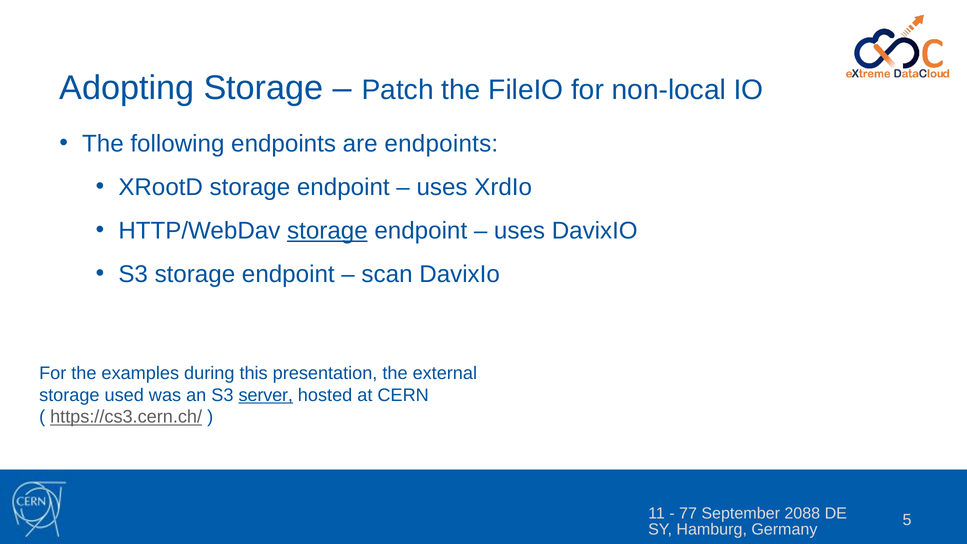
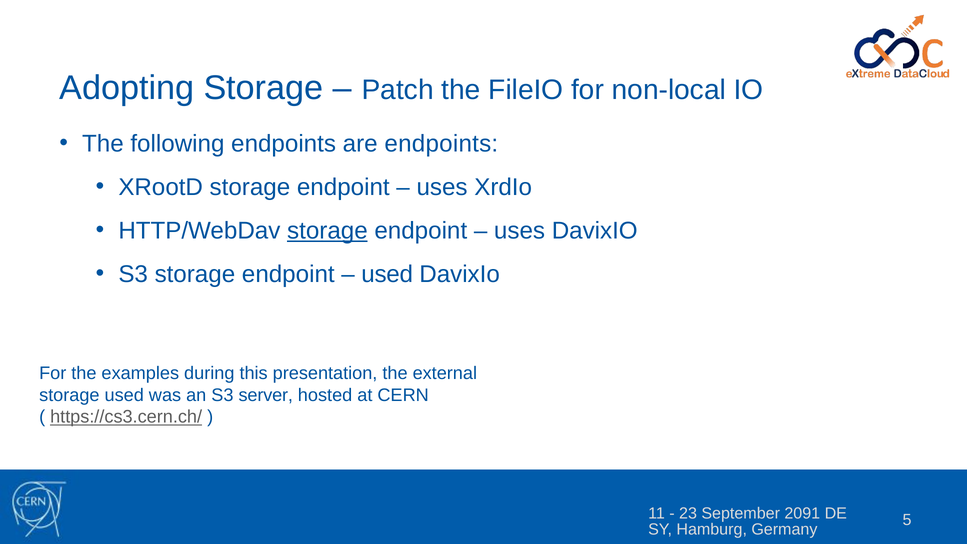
scan: scan -> used (387, 274)
server underline: present -> none (266, 395)
77: 77 -> 23 (688, 513)
2088: 2088 -> 2091 (802, 513)
